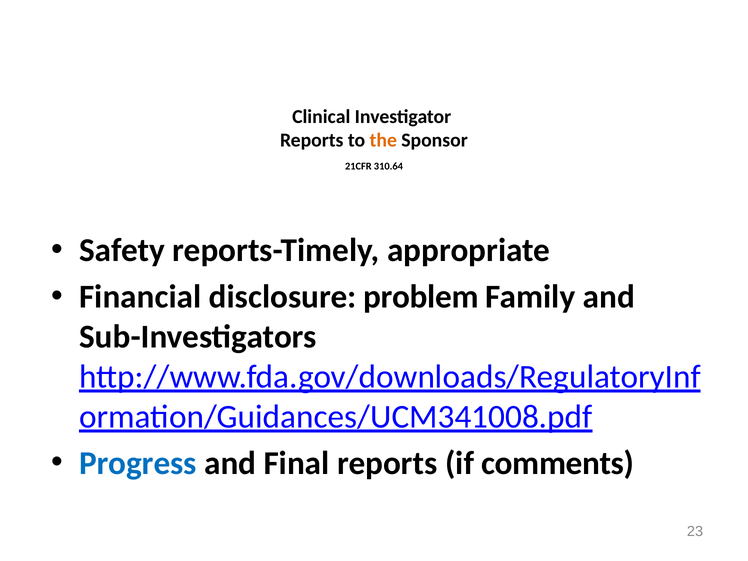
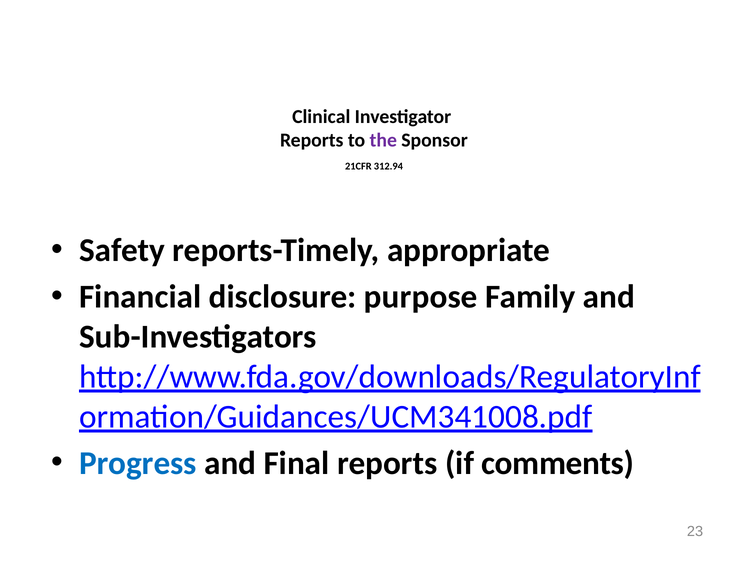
the colour: orange -> purple (383, 140)
310.64: 310.64 -> 312.94 (388, 166)
problem: problem -> purpose (421, 297)
